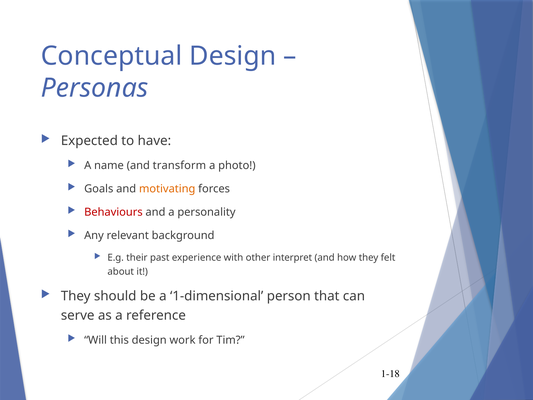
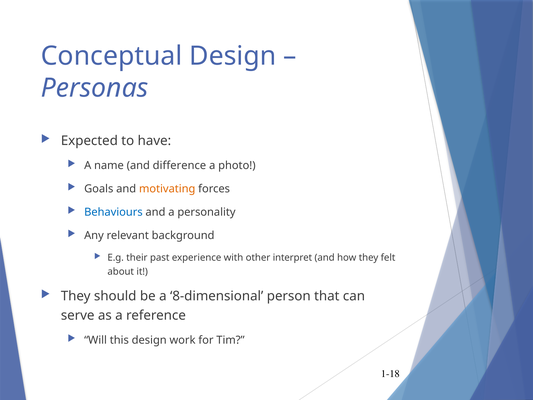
transform: transform -> difference (179, 165)
Behaviours colour: red -> blue (113, 212)
1-dimensional: 1-dimensional -> 8-dimensional (217, 296)
